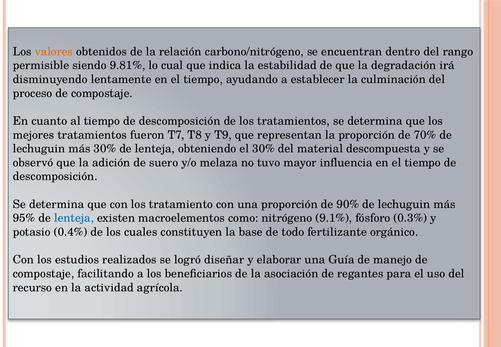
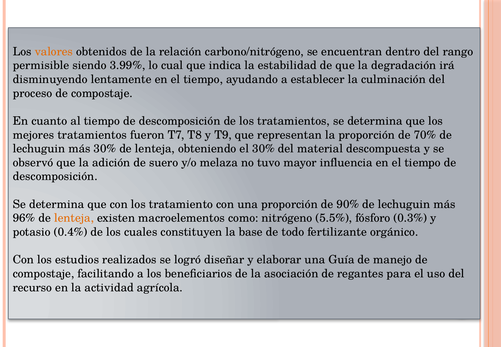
9.81%: 9.81% -> 3.99% (128, 65)
95%: 95% -> 96% (24, 218)
lenteja colour: blue -> orange (74, 218)
9.1%: 9.1% -> 5.5% (334, 218)
